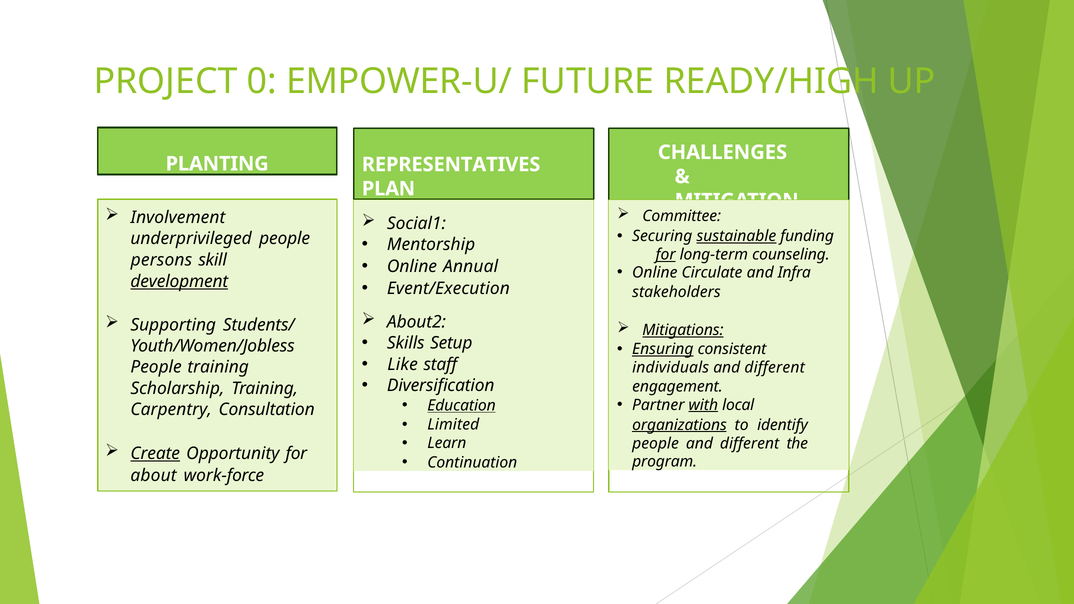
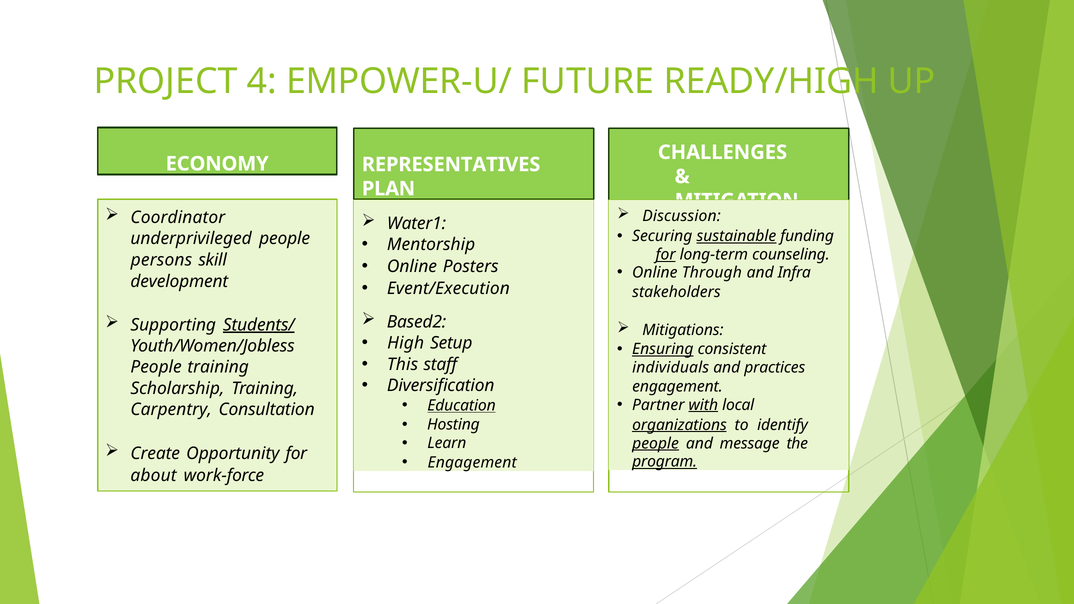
0: 0 -> 4 (262, 82)
PLANTING: PLANTING -> ECONOMY (217, 164)
Committee: Committee -> Discussion (682, 216)
Involvement: Involvement -> Coordinator (178, 217)
Social1: Social1 -> Water1 (417, 224)
Annual: Annual -> Posters (471, 266)
Circulate: Circulate -> Through (712, 273)
development underline: present -> none (179, 282)
About2: About2 -> Based2 (417, 322)
Students/ underline: none -> present (259, 325)
Mitigations underline: present -> none (683, 330)
Skills: Skills -> High (406, 343)
Like: Like -> This (403, 365)
different: different -> practices (775, 368)
Limited: Limited -> Hosting (453, 425)
people underline: none -> present (656, 443)
different: different -> message (750, 443)
Create underline: present -> none (155, 454)
Continuation: Continuation -> Engagement (472, 463)
program underline: none -> present (665, 462)
